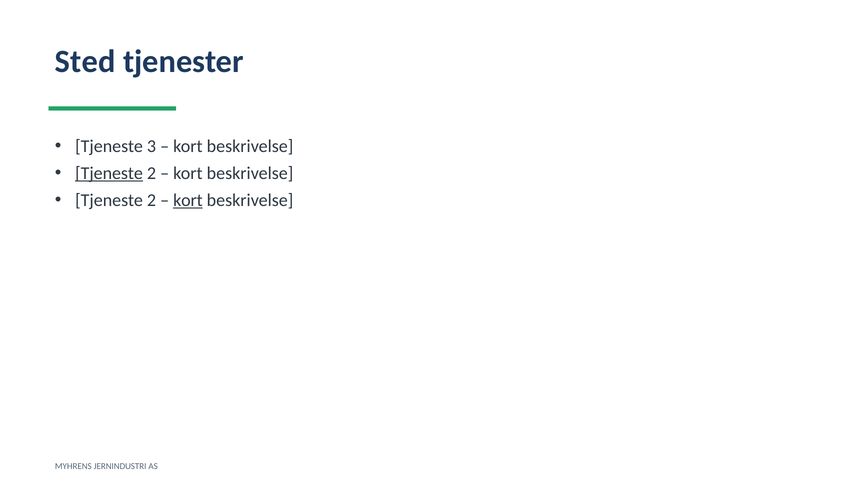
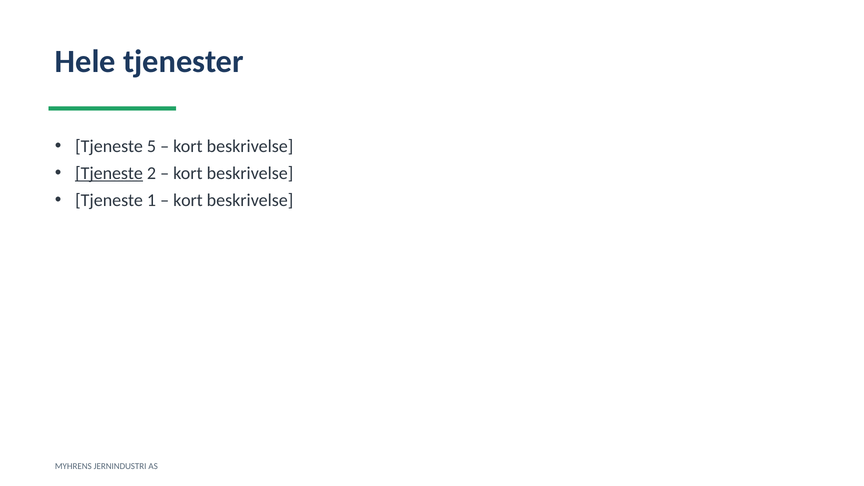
Sted: Sted -> Hele (85, 62)
3: 3 -> 5 (151, 146)
2: 2 -> 1 (151, 200)
kort underline: present -> none (188, 200)
